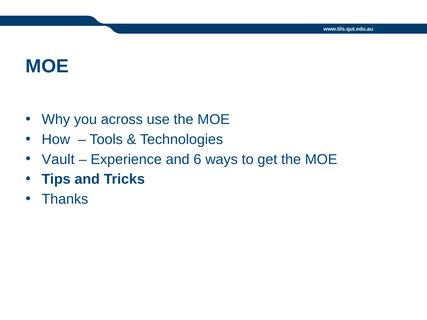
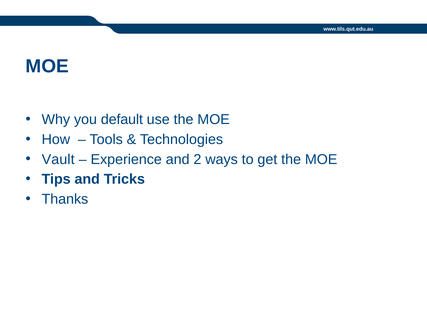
across: across -> default (122, 120)
6: 6 -> 2 (197, 159)
